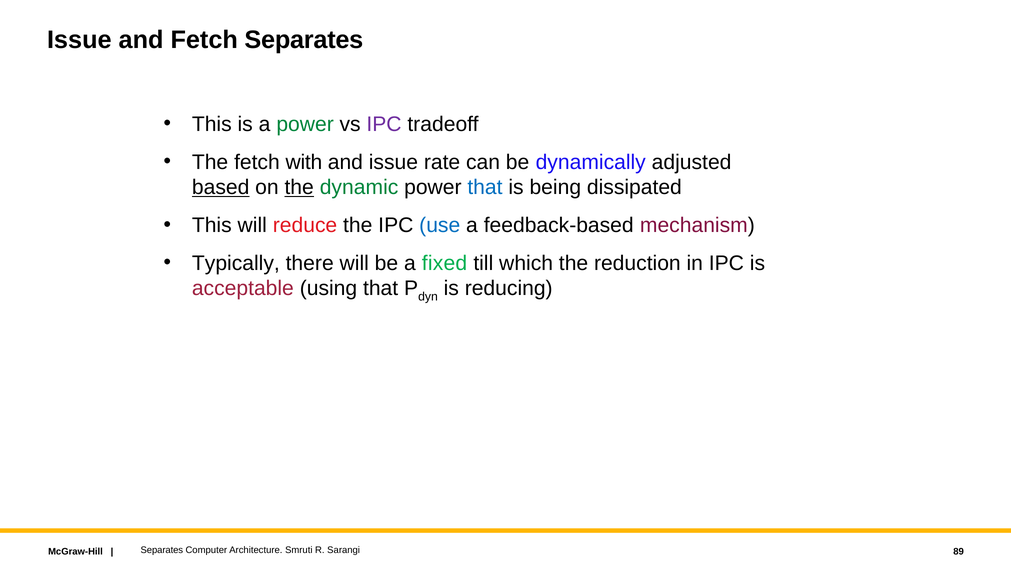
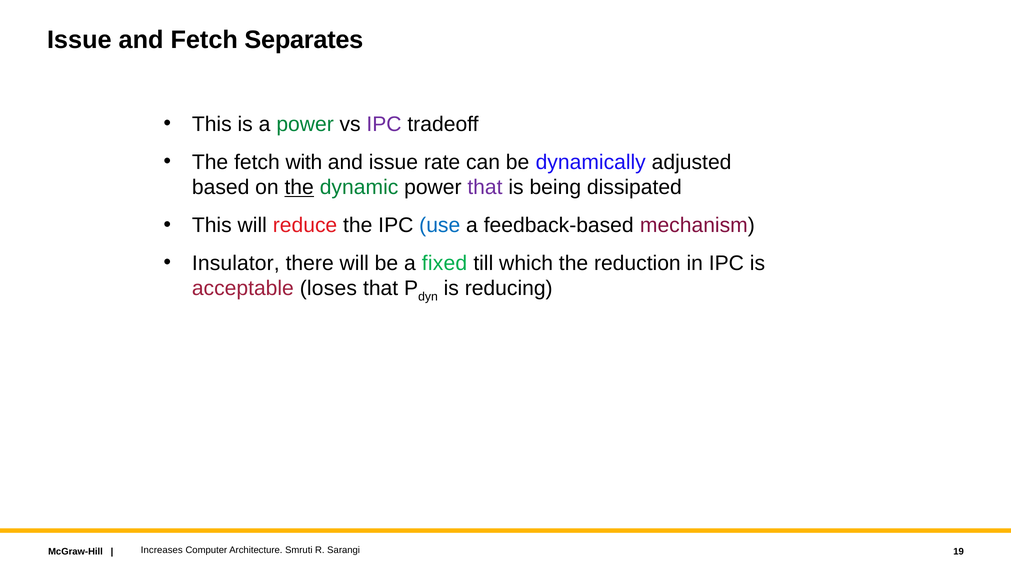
based underline: present -> none (221, 187)
that colour: blue -> purple (485, 187)
Typically: Typically -> Insulator (236, 263)
using: using -> loses (328, 288)
Separates: Separates -> Increases (162, 550)
89: 89 -> 19 (959, 552)
